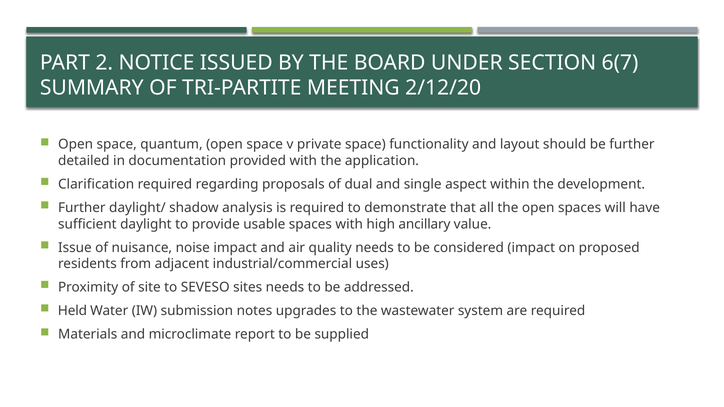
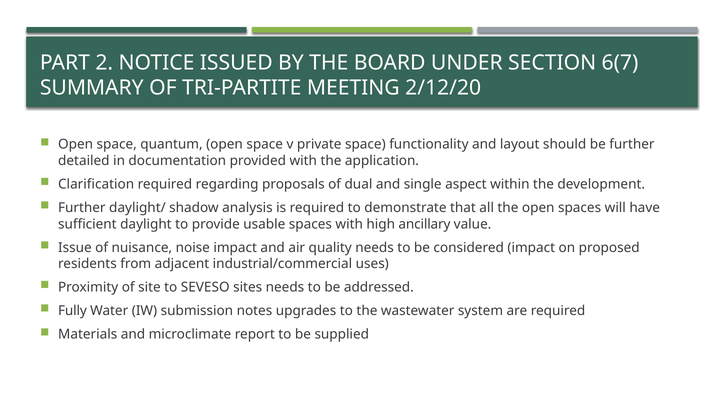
Held: Held -> Fully (72, 311)
